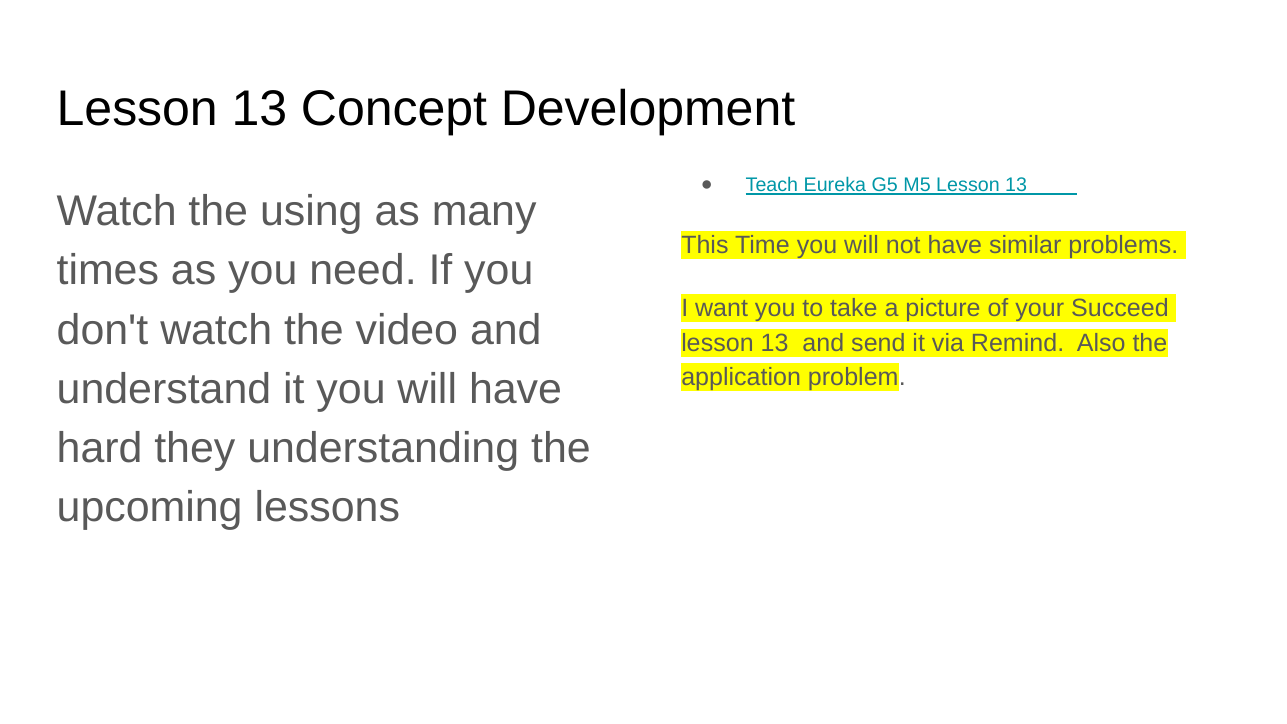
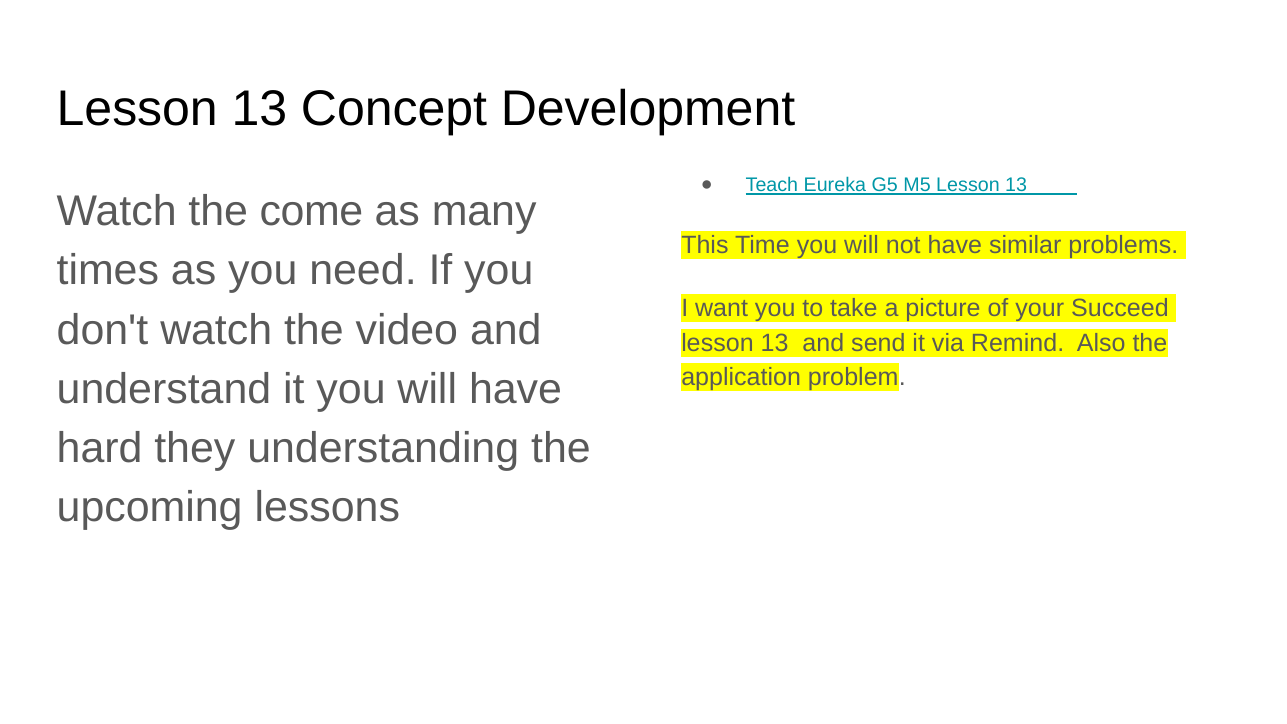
using: using -> come (311, 212)
